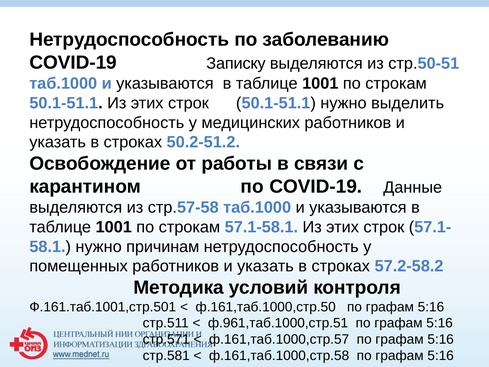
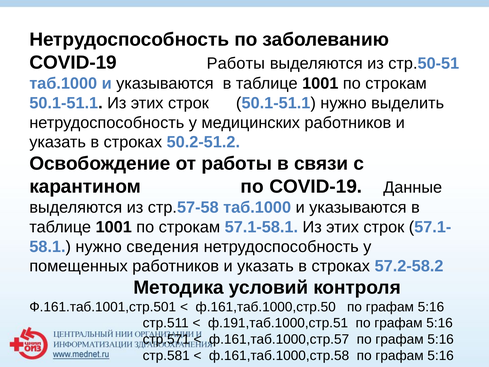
COVID-19 Записку: Записку -> Работы (236, 63)
причинам: причинам -> сведения (163, 247)
ф.961,таб.1000,стр.51: ф.961,таб.1000,стр.51 -> ф.191,таб.1000,стр.51 (278, 323)
